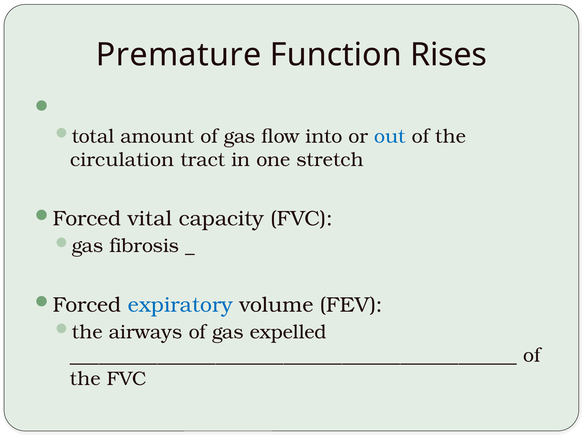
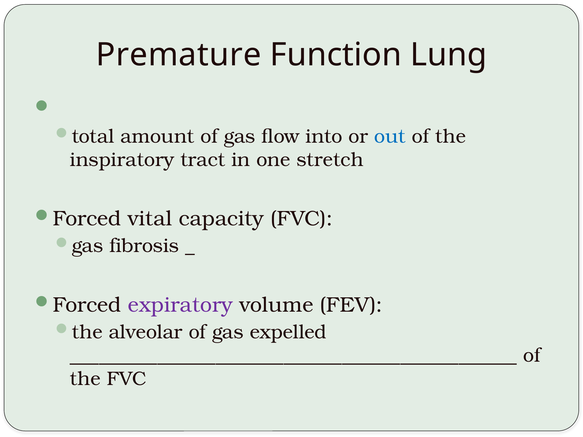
Rises: Rises -> Lung (449, 55)
circulation: circulation -> inspiratory (122, 160)
expiratory colour: blue -> purple (180, 305)
airways: airways -> alveolar (146, 332)
